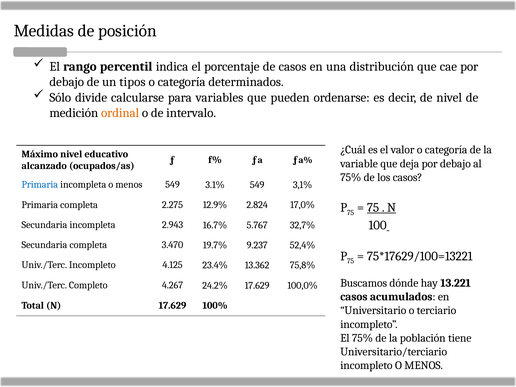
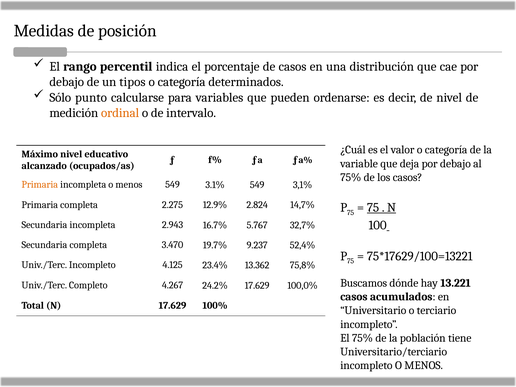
divide: divide -> punto (91, 97)
Primaria colour: blue -> orange (40, 185)
17,0%: 17,0% -> 14,7% (302, 205)
